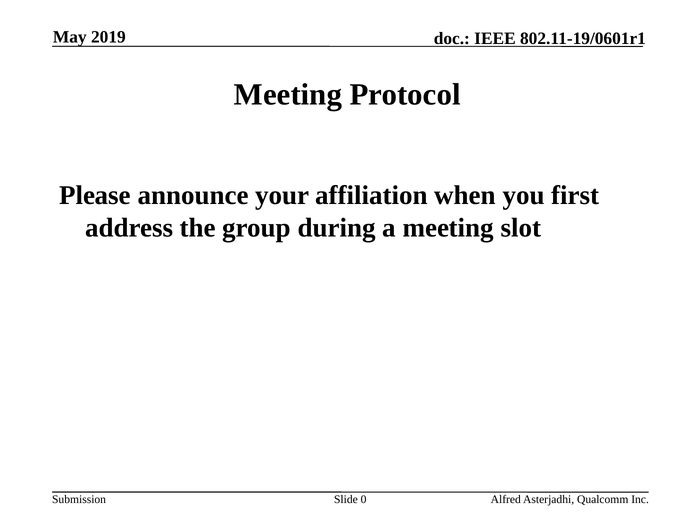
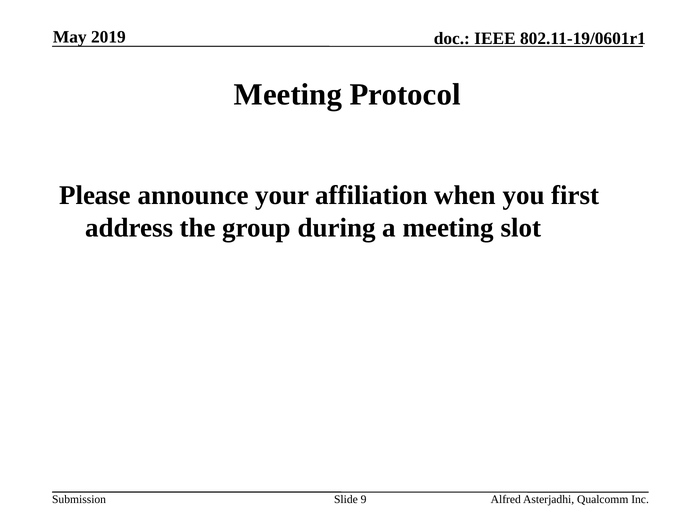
0: 0 -> 9 (364, 500)
